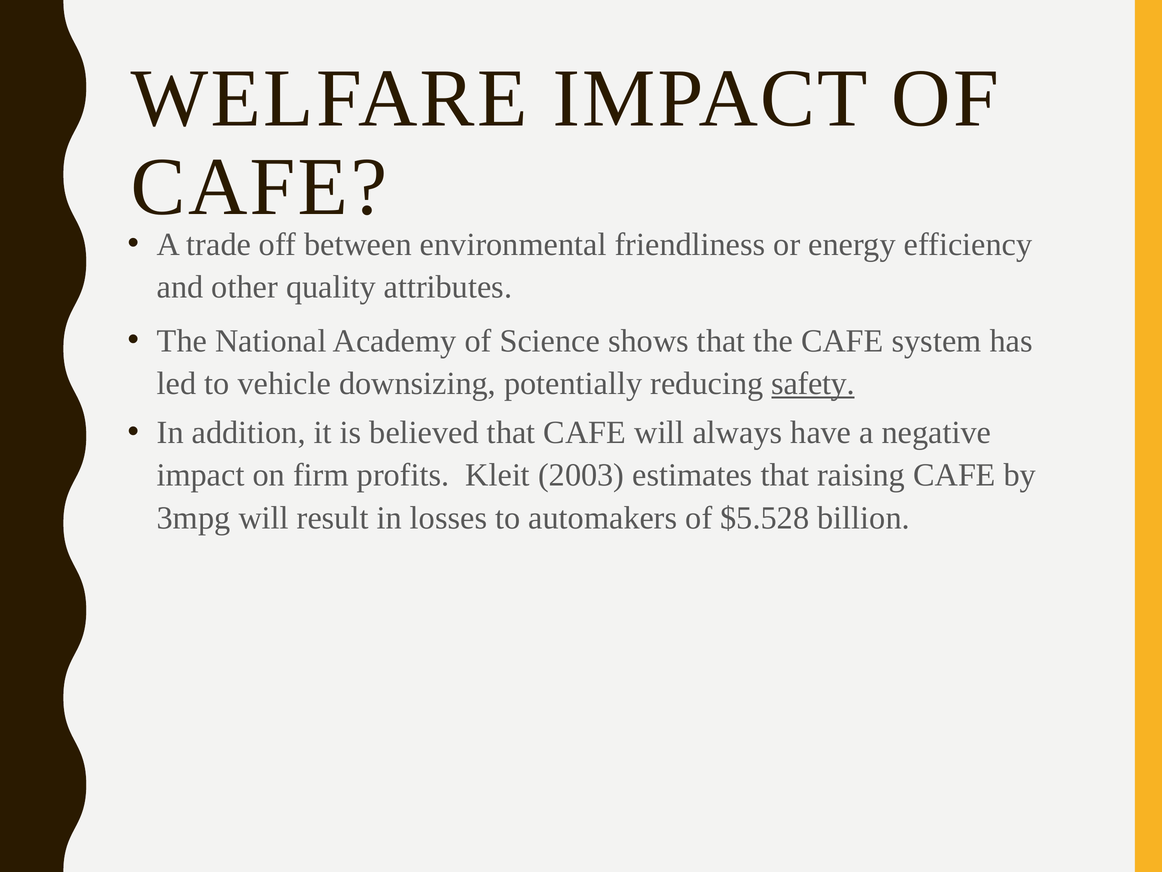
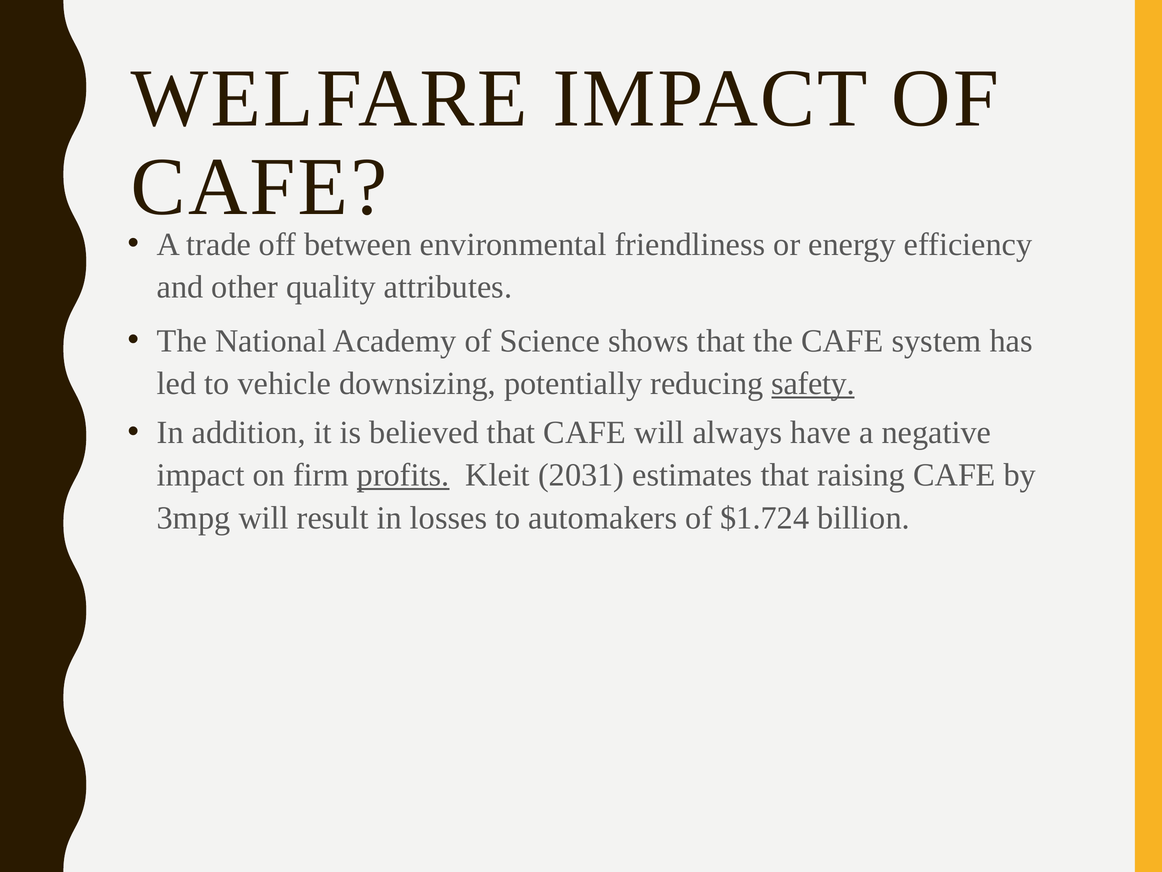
profits underline: none -> present (403, 475)
2003: 2003 -> 2031 (581, 475)
$5.528: $5.528 -> $1.724 (765, 518)
